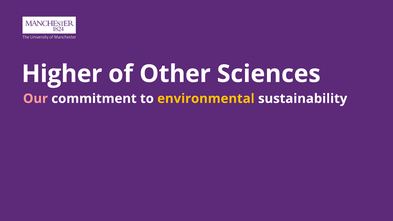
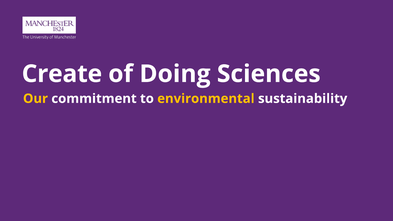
Higher: Higher -> Create (62, 74)
Other: Other -> Doing (175, 74)
Our colour: pink -> yellow (35, 99)
